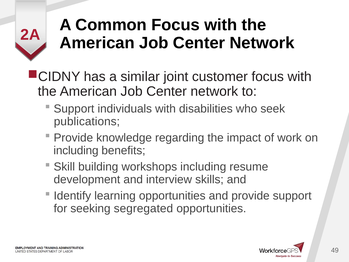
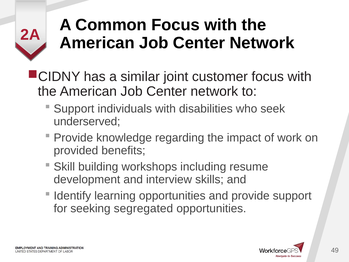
publications: publications -> underserved (87, 121)
including: including -> provided (76, 150)
